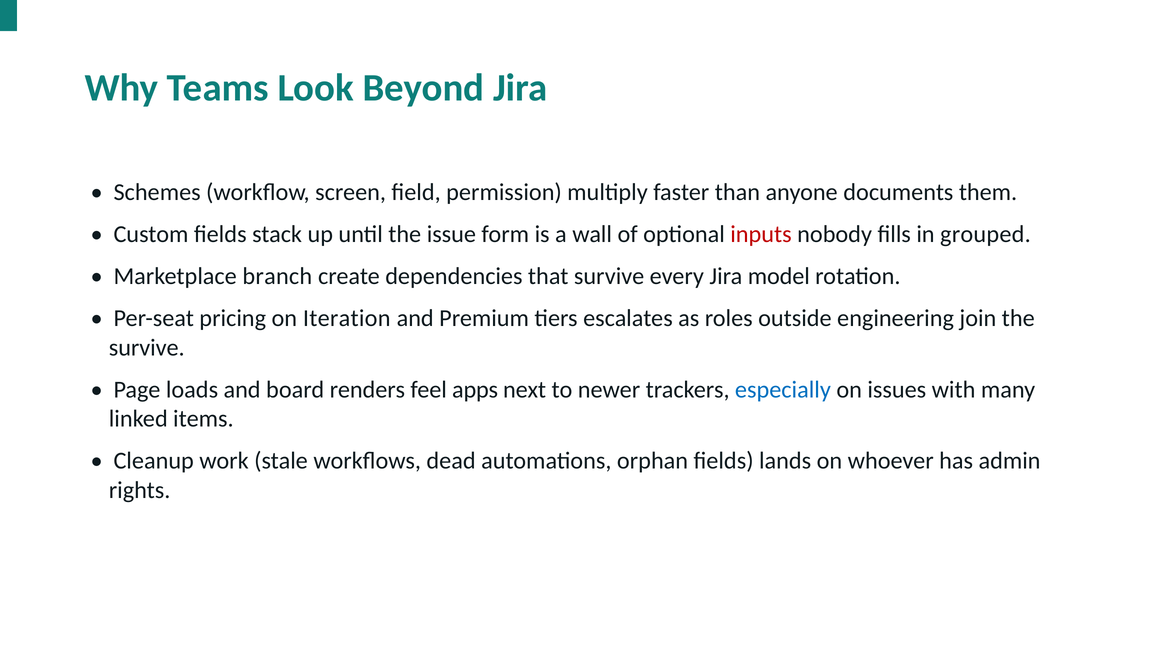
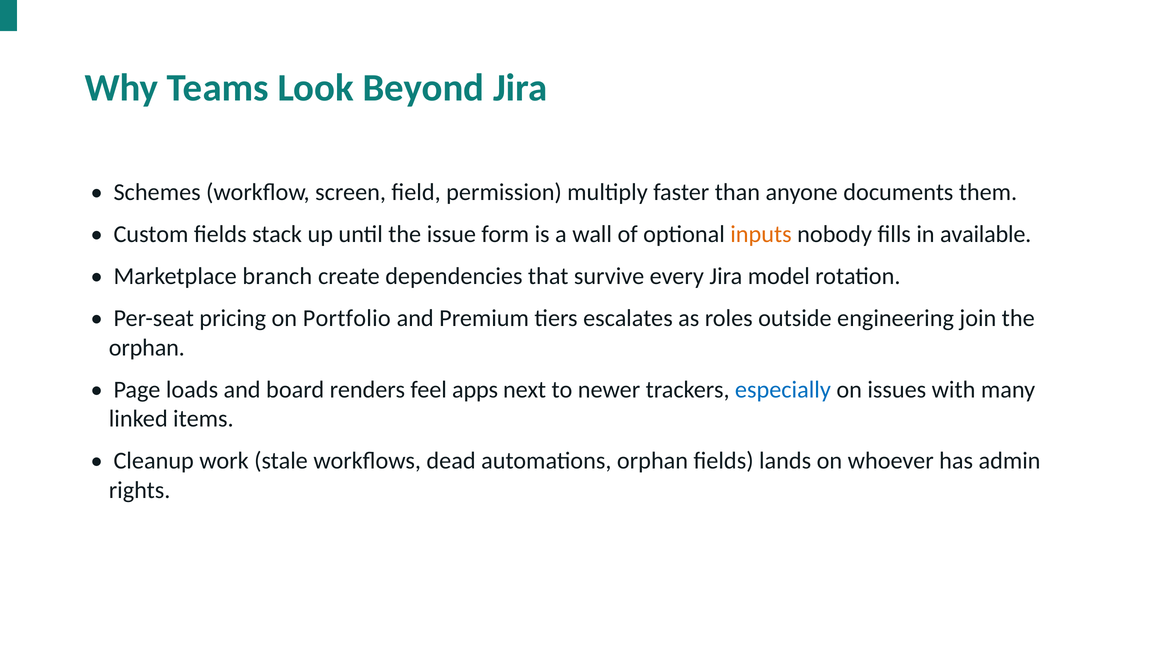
inputs colour: red -> orange (761, 234)
grouped: grouped -> available (986, 234)
Iteration: Iteration -> Portfolio (347, 318)
survive: survive -> orphan (147, 348)
